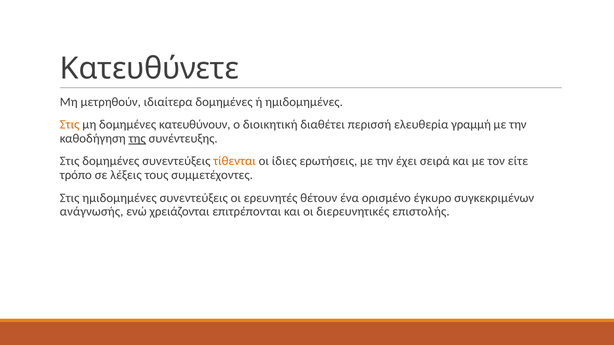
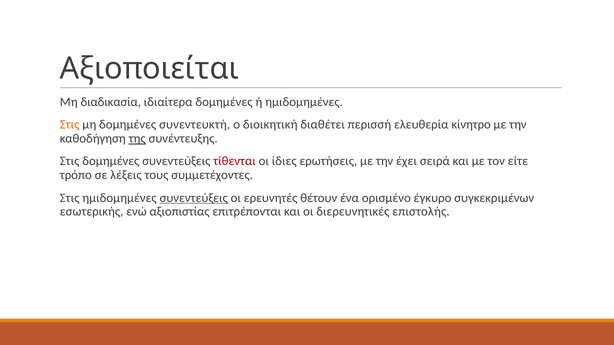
Κατευθύνετε: Κατευθύνετε -> Αξιοποιείται (149, 69)
μετρηθούν: μετρηθούν -> διαδικασία (111, 102)
κατευθύνουν: κατευθύνουν -> συνεντευκτή (195, 125)
γραμμή: γραμμή -> κίνητρο (471, 125)
τίθενται colour: orange -> red (235, 161)
συνεντεύξεις underline: none -> present (194, 198)
ανάγνωσής: ανάγνωσής -> εσωτερικής (92, 212)
χρειάζονται: χρειάζονται -> αξιοπιστίας (180, 212)
